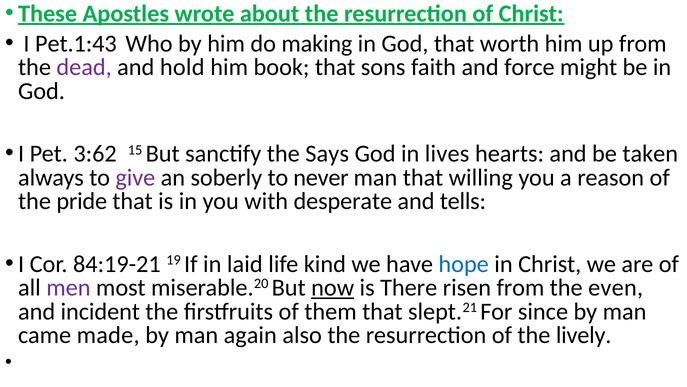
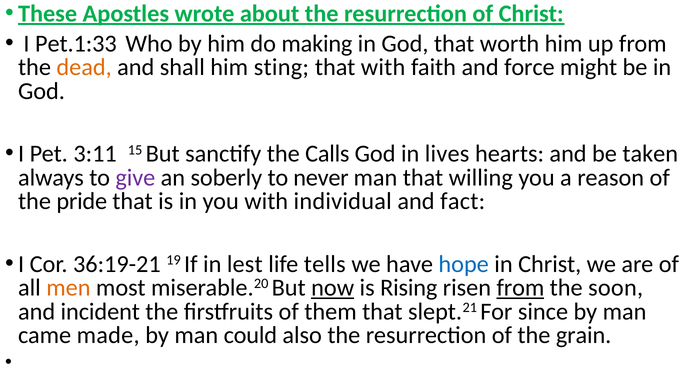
Pet.1:43: Pet.1:43 -> Pet.1:33 (76, 44)
dead colour: purple -> orange (84, 67)
hold: hold -> shall (182, 67)
book: book -> sting (281, 67)
that sons: sons -> with (383, 67)
3:62: 3:62 -> 3:11 (95, 154)
Says: Says -> Calls (327, 154)
desperate: desperate -> individual (343, 201)
tells: tells -> fact (463, 201)
84:19-21: 84:19-21 -> 36:19-21 (117, 264)
laid: laid -> lest (245, 264)
kind: kind -> tells (325, 264)
men colour: purple -> orange (68, 287)
There: There -> Rising (409, 287)
from underline: none -> present (520, 287)
even: even -> soon (616, 287)
again: again -> could (250, 335)
lively: lively -> grain (584, 335)
